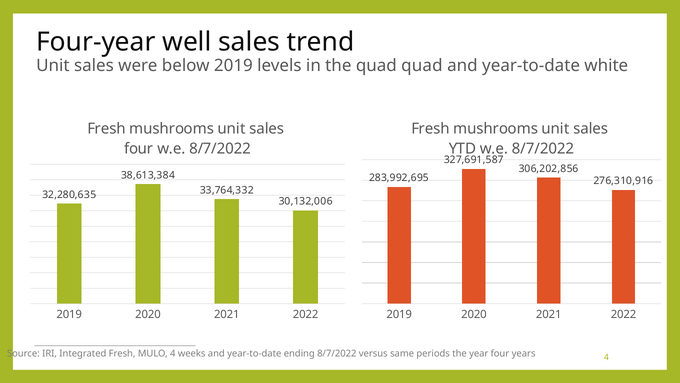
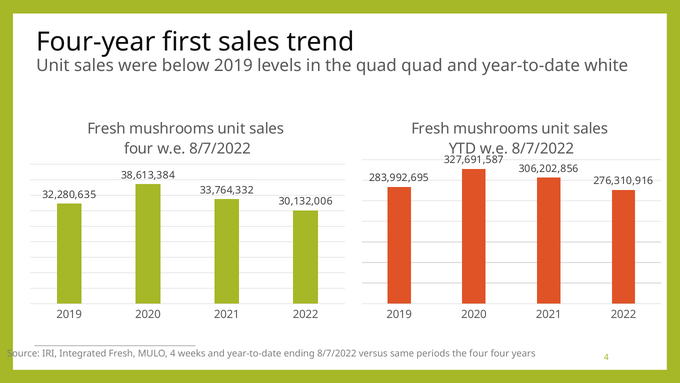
well: well -> first (187, 42)
the year: year -> four (479, 353)
